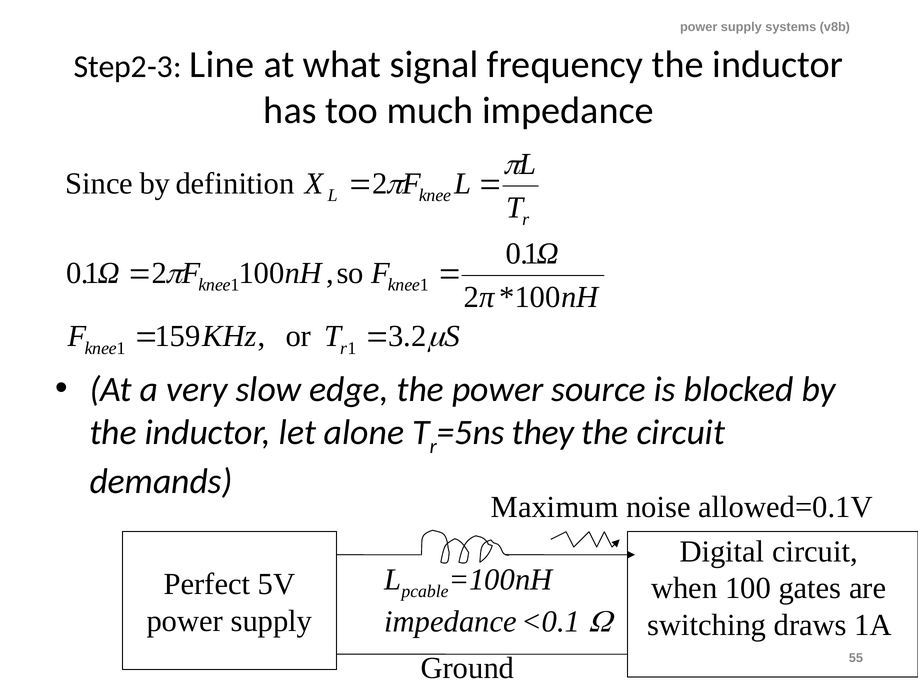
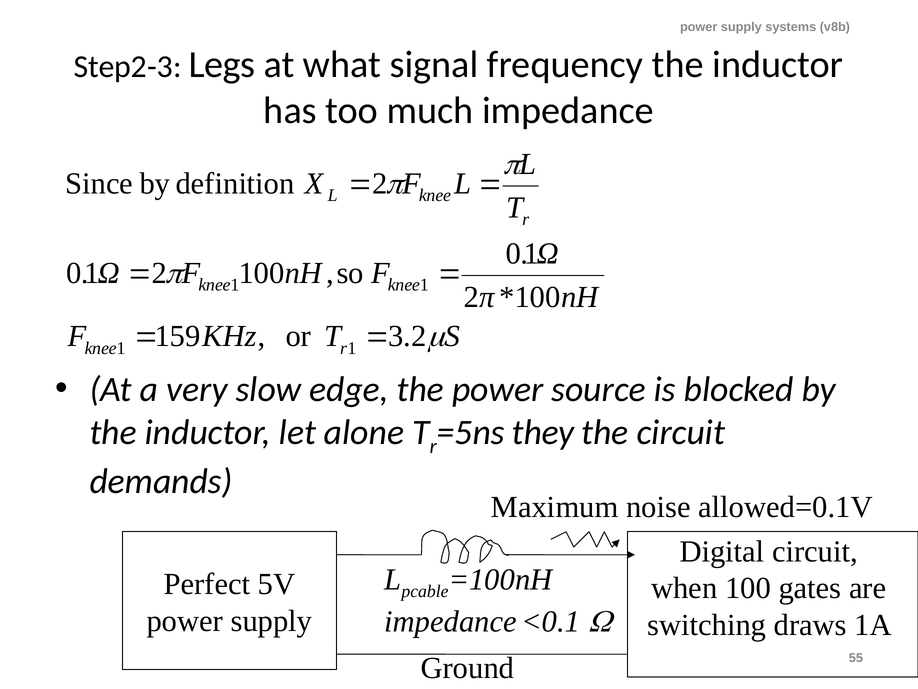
Line: Line -> Legs (222, 65)
